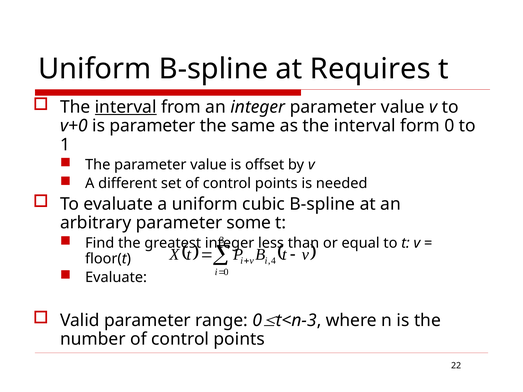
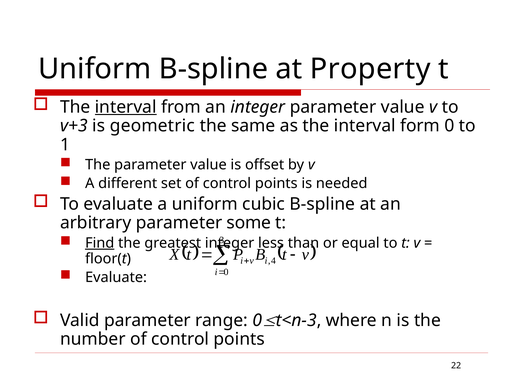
Requires: Requires -> Property (370, 69)
v+0: v+0 -> v+3 (74, 126)
is parameter: parameter -> geometric (152, 126)
Find underline: none -> present (100, 243)
